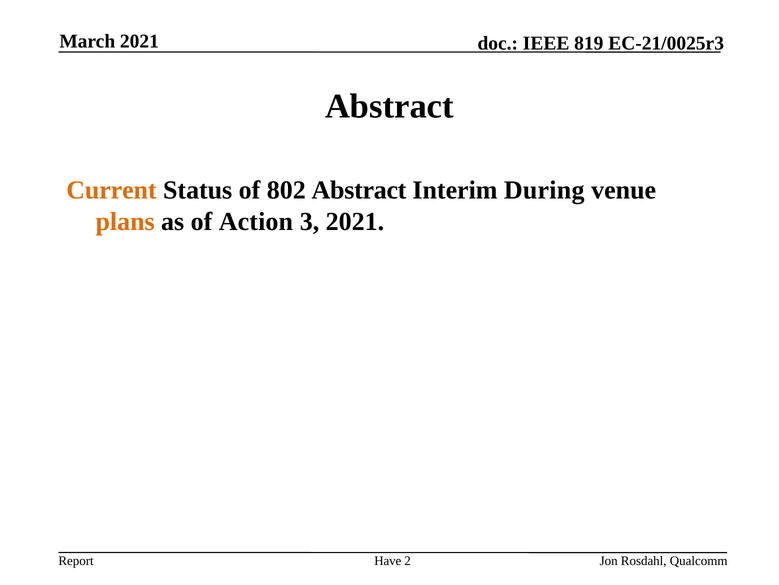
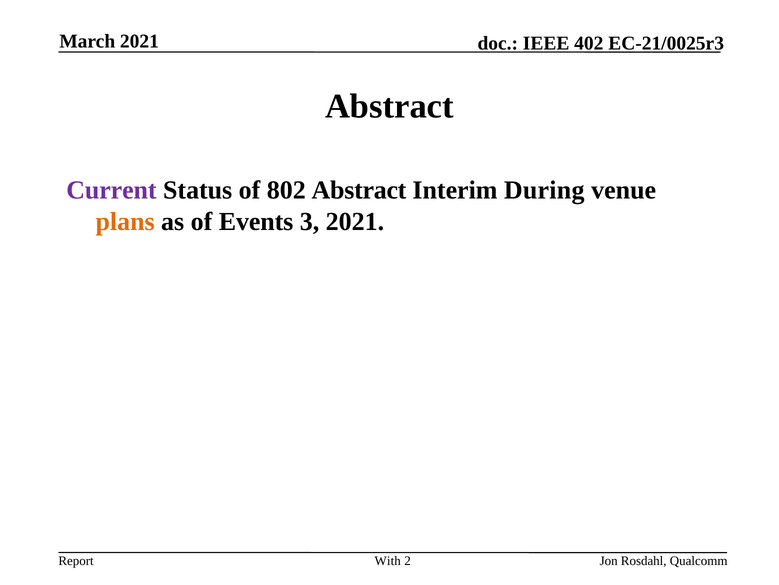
819: 819 -> 402 (589, 43)
Current colour: orange -> purple (111, 190)
Action: Action -> Events (256, 221)
Have: Have -> With (388, 560)
